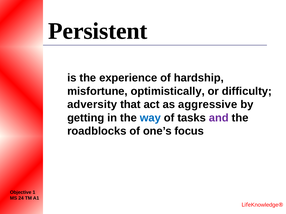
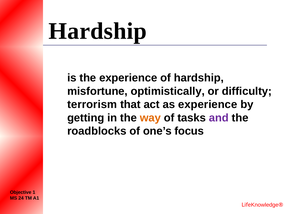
Persistent: Persistent -> Hardship (98, 31)
adversity: adversity -> terrorism (92, 105)
as aggressive: aggressive -> experience (208, 105)
way colour: blue -> orange (150, 118)
